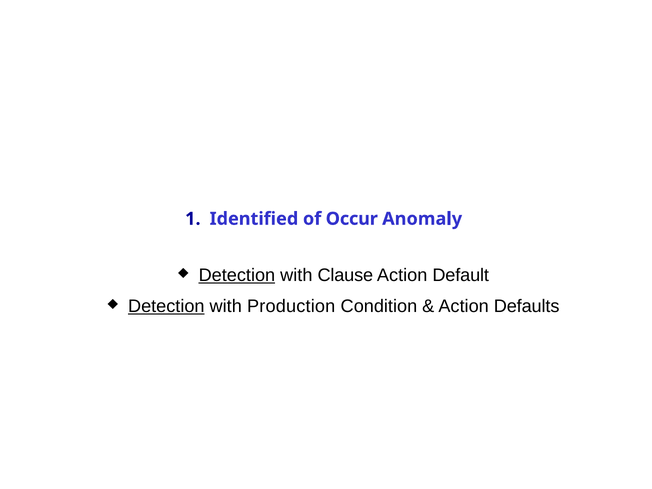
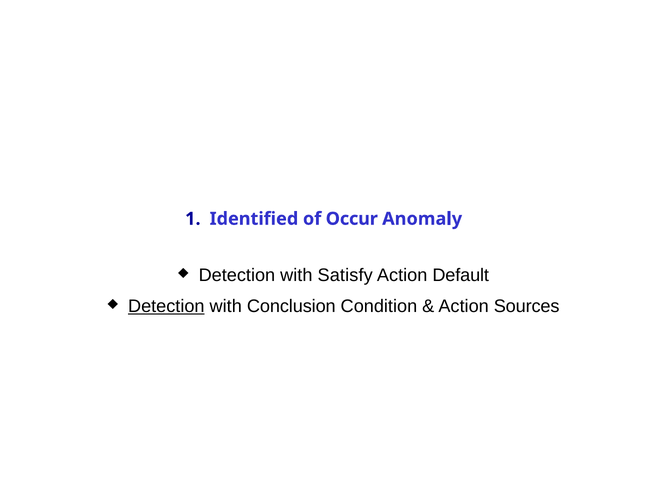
Detection underline: present -> none (237, 275)
Clause: Clause -> Satisfy (345, 275)
Production: Production -> Conclusion (291, 306)
Defaults: Defaults -> Sources (527, 306)
